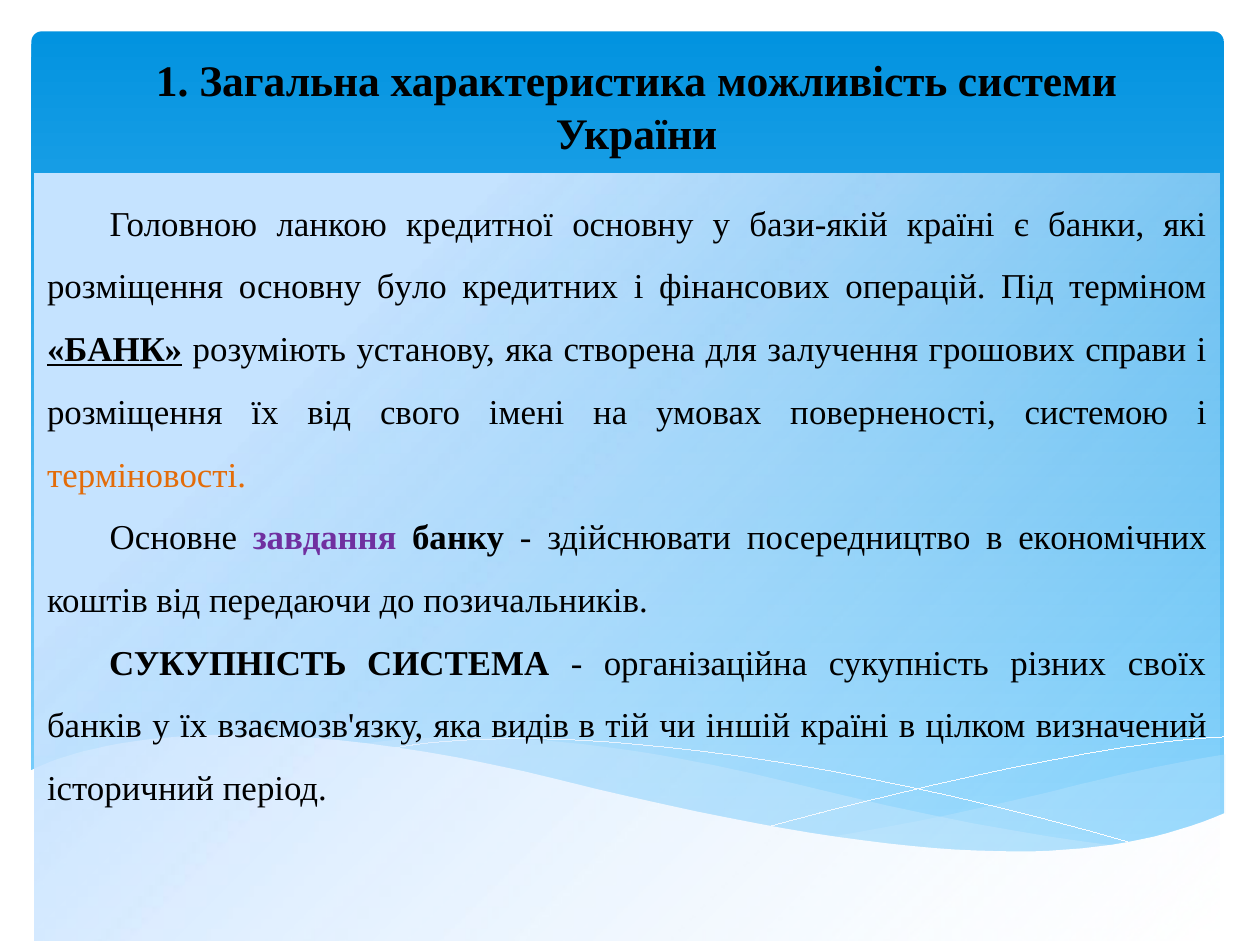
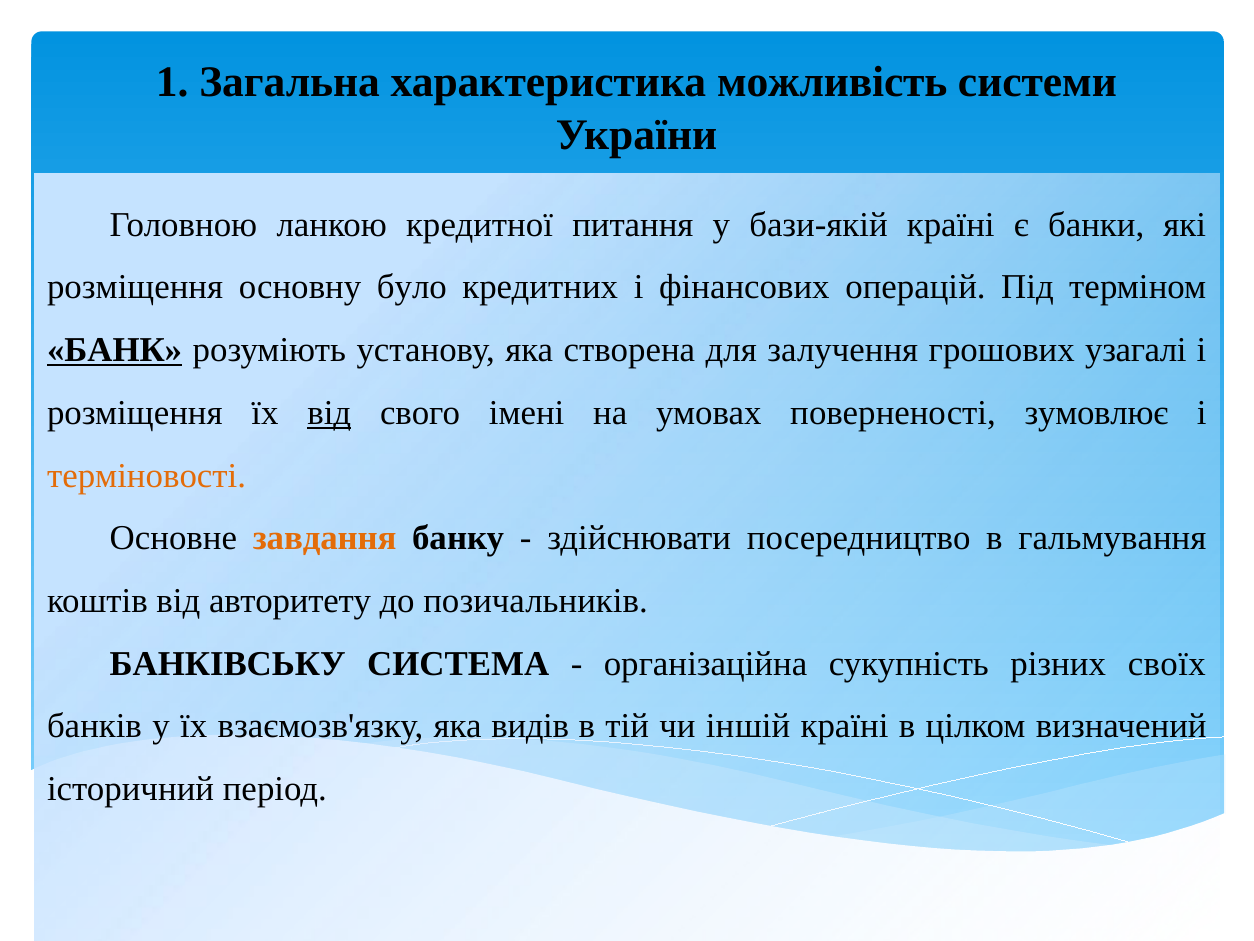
кредитної основну: основну -> питання (633, 224)
справи: справи -> узагалі (1136, 350)
від underline: none -> present (329, 413)
системою: системою -> зумовлює (1096, 413)
завдання colour: purple -> orange (325, 538)
економічних: економічних -> гальмування (1112, 538)
передаючи: передаючи -> авторитету (290, 601)
СУКУПНІСТЬ: СУКУПНІСТЬ -> БАНКІВСЬКУ (228, 663)
